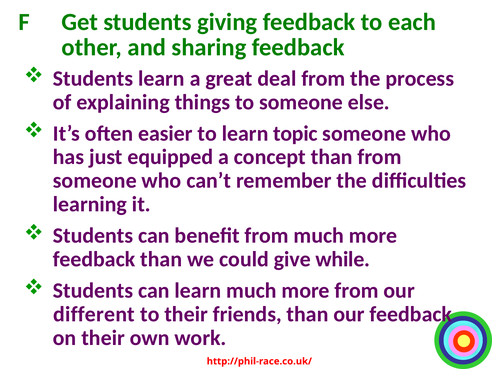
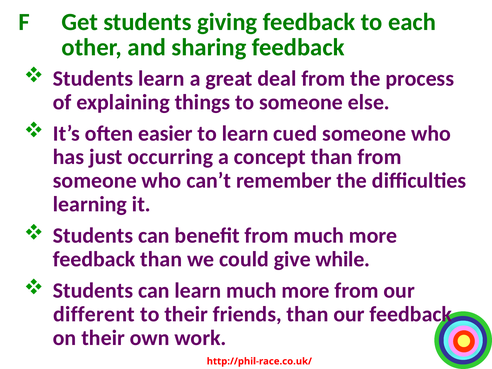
topic: topic -> cued (295, 133)
equipped: equipped -> occurring (170, 157)
